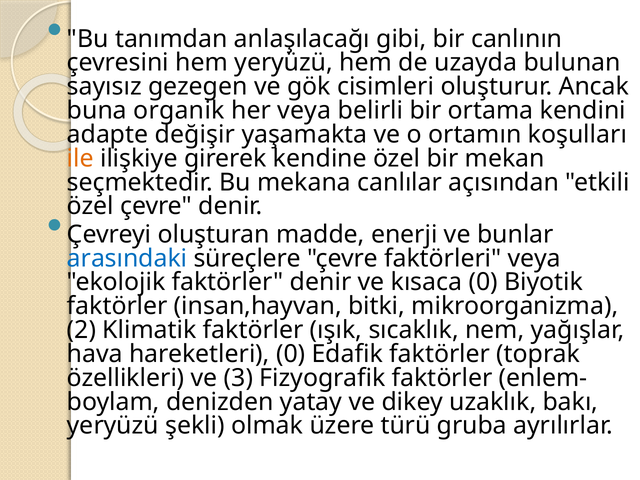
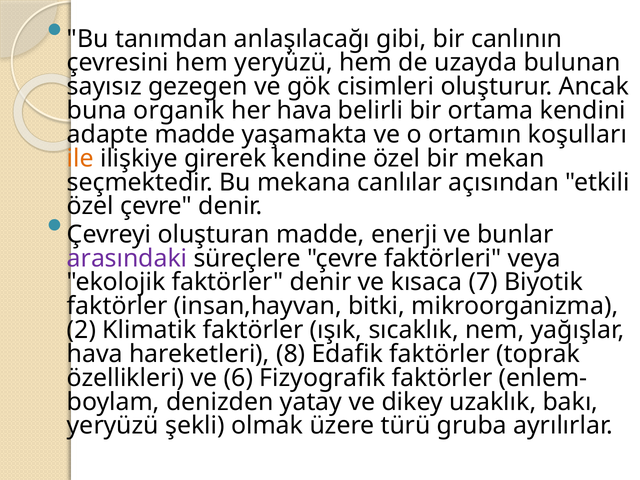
her veya: veya -> hava (305, 111)
adapte değişir: değişir -> madde (195, 134)
arasındaki colour: blue -> purple (127, 258)
kısaca 0: 0 -> 7 (483, 282)
hareketleri 0: 0 -> 8 (291, 354)
3: 3 -> 6 (238, 378)
